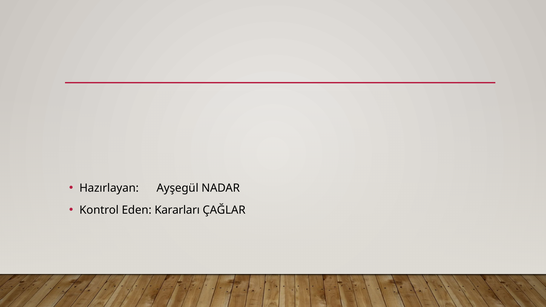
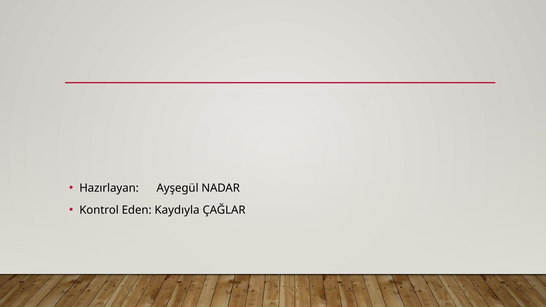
Kararları: Kararları -> Kaydıyla (177, 210)
